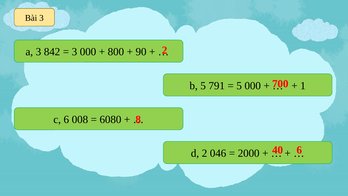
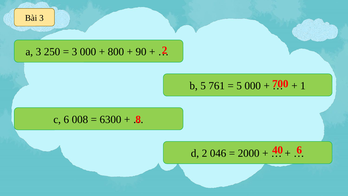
842: 842 -> 250 (52, 52)
791: 791 -> 761 (217, 86)
6080: 6080 -> 6300 (110, 119)
